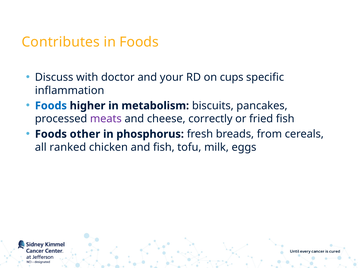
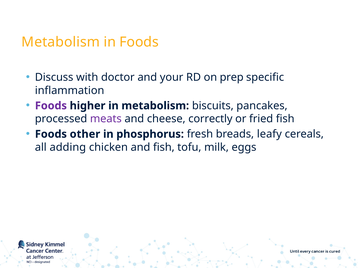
Contributes: Contributes -> Metabolism (61, 42)
cups: cups -> prep (232, 77)
Foods colour: blue -> purple (51, 106)
from: from -> leafy (269, 134)
ranked: ranked -> adding (68, 147)
